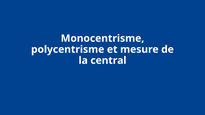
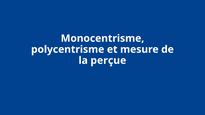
central: central -> perçue (108, 61)
